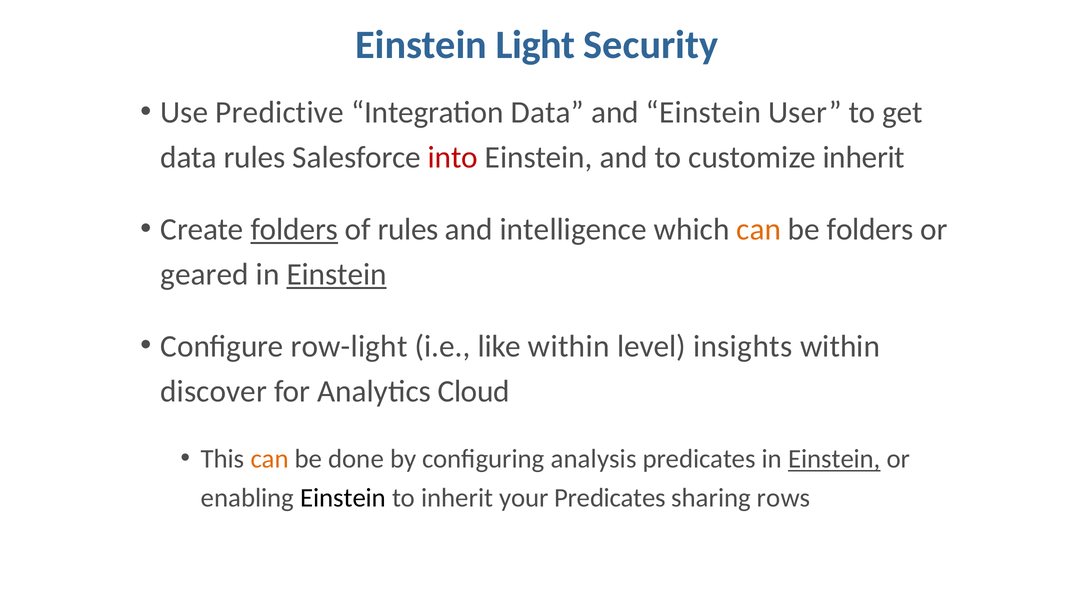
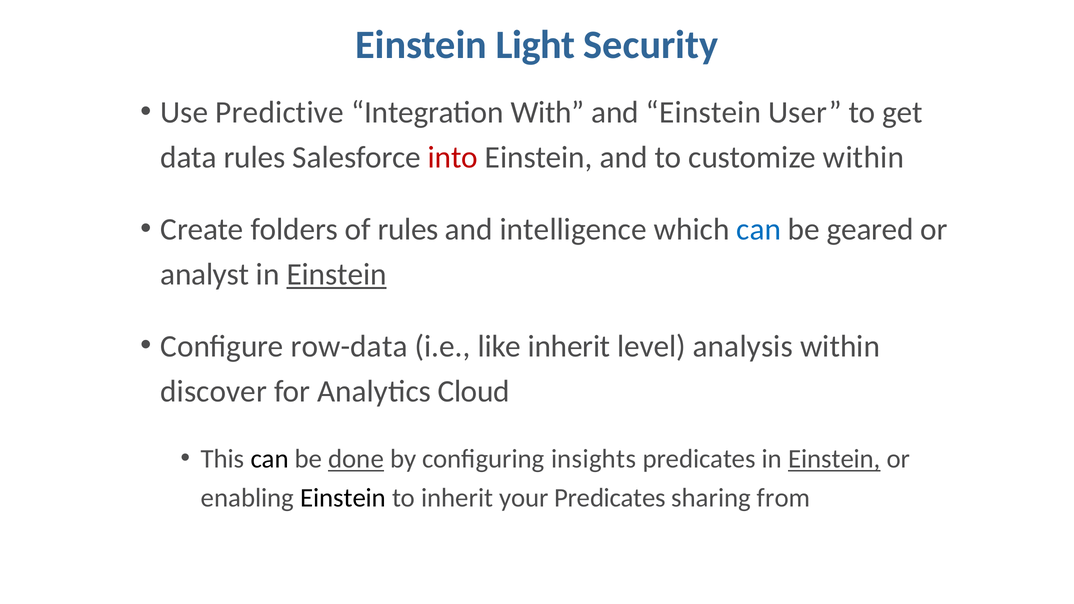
Integration Data: Data -> With (548, 113)
customize inherit: inherit -> within (864, 158)
folders underline: present -> none (294, 229)
can colour: orange -> blue (759, 229)
be folders: folders -> geared (870, 229)
geared: geared -> analyst (205, 274)
row-light: row-light -> row-data (349, 346)
like within: within -> inherit (569, 346)
insights: insights -> analysis (743, 346)
can colour: orange -> black (270, 459)
done underline: none -> present (356, 459)
analysis: analysis -> insights (594, 459)
rows: rows -> from (784, 498)
